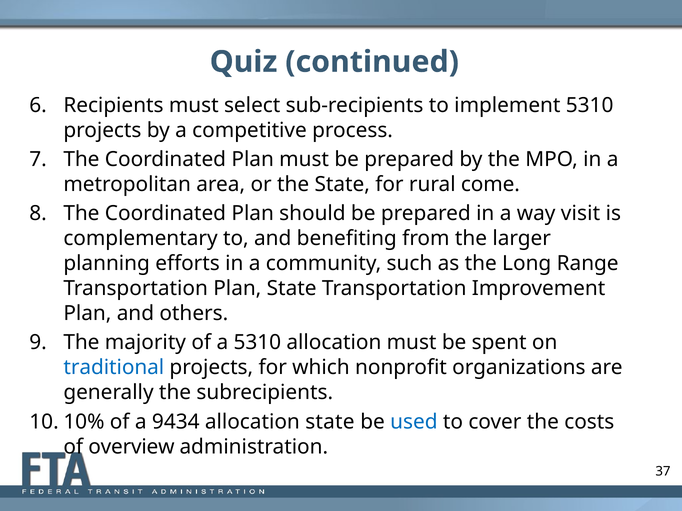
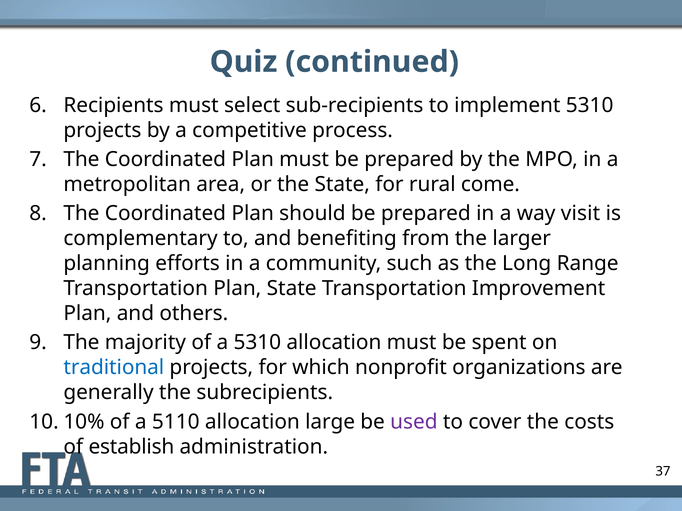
9434: 9434 -> 5110 (176, 422)
allocation state: state -> large (330, 422)
used colour: blue -> purple (414, 422)
overview: overview -> establish (131, 447)
